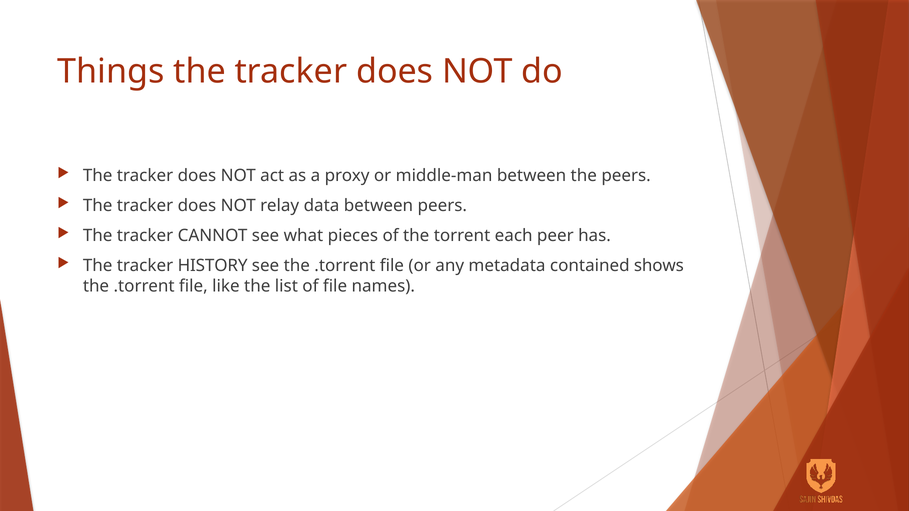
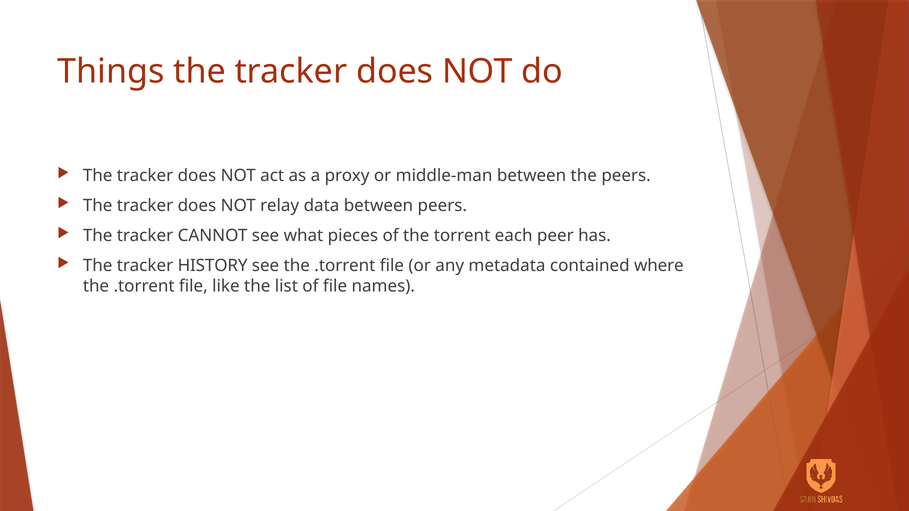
shows: shows -> where (659, 266)
